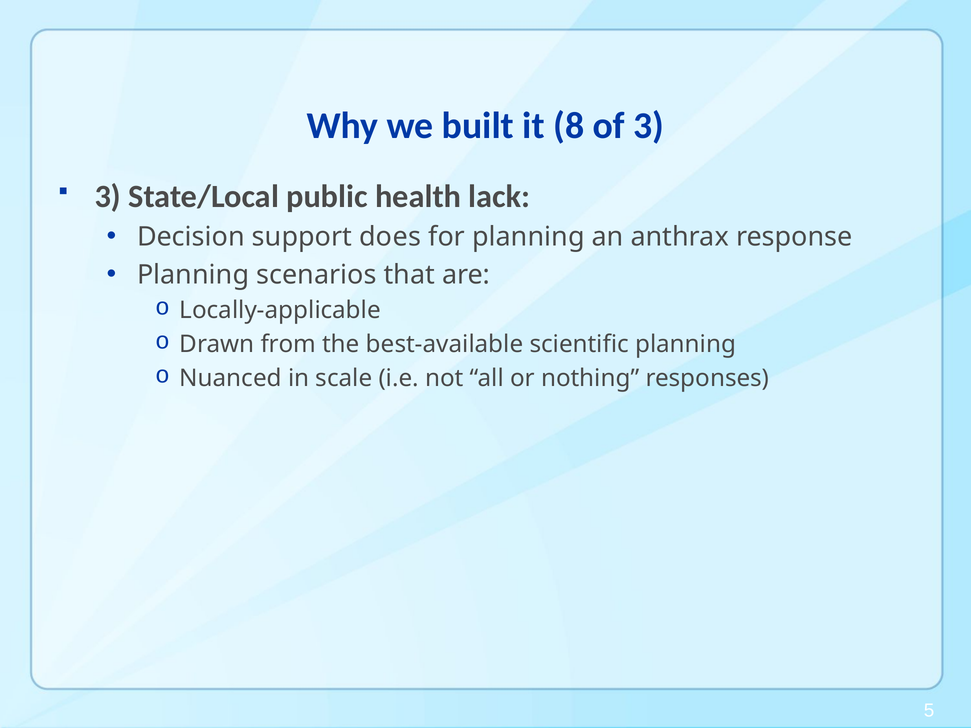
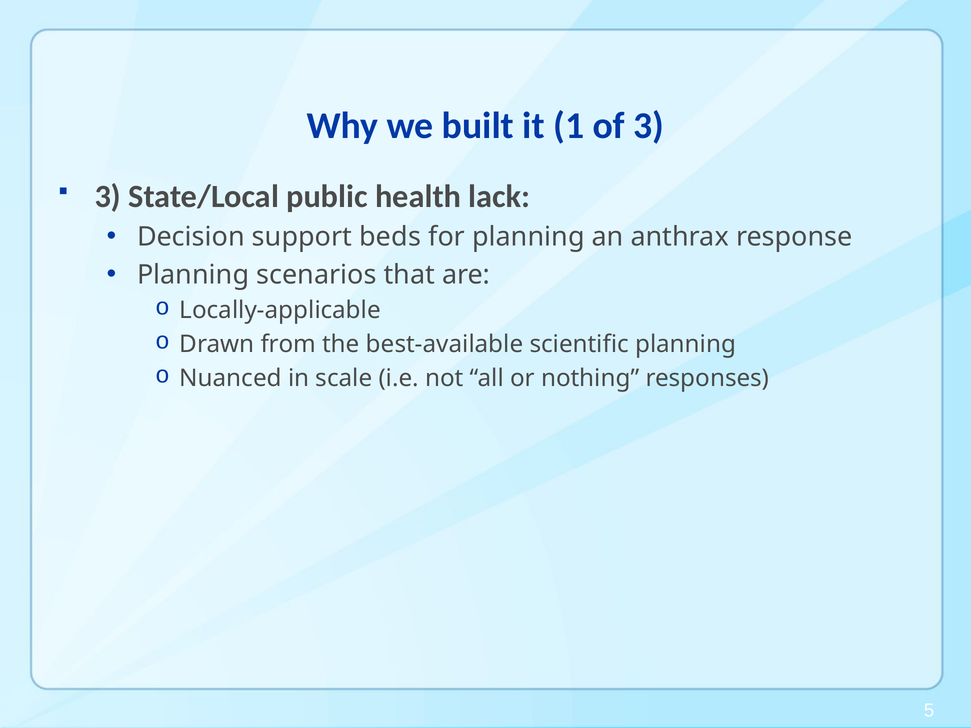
8: 8 -> 1 (569, 126)
does: does -> beds (390, 237)
